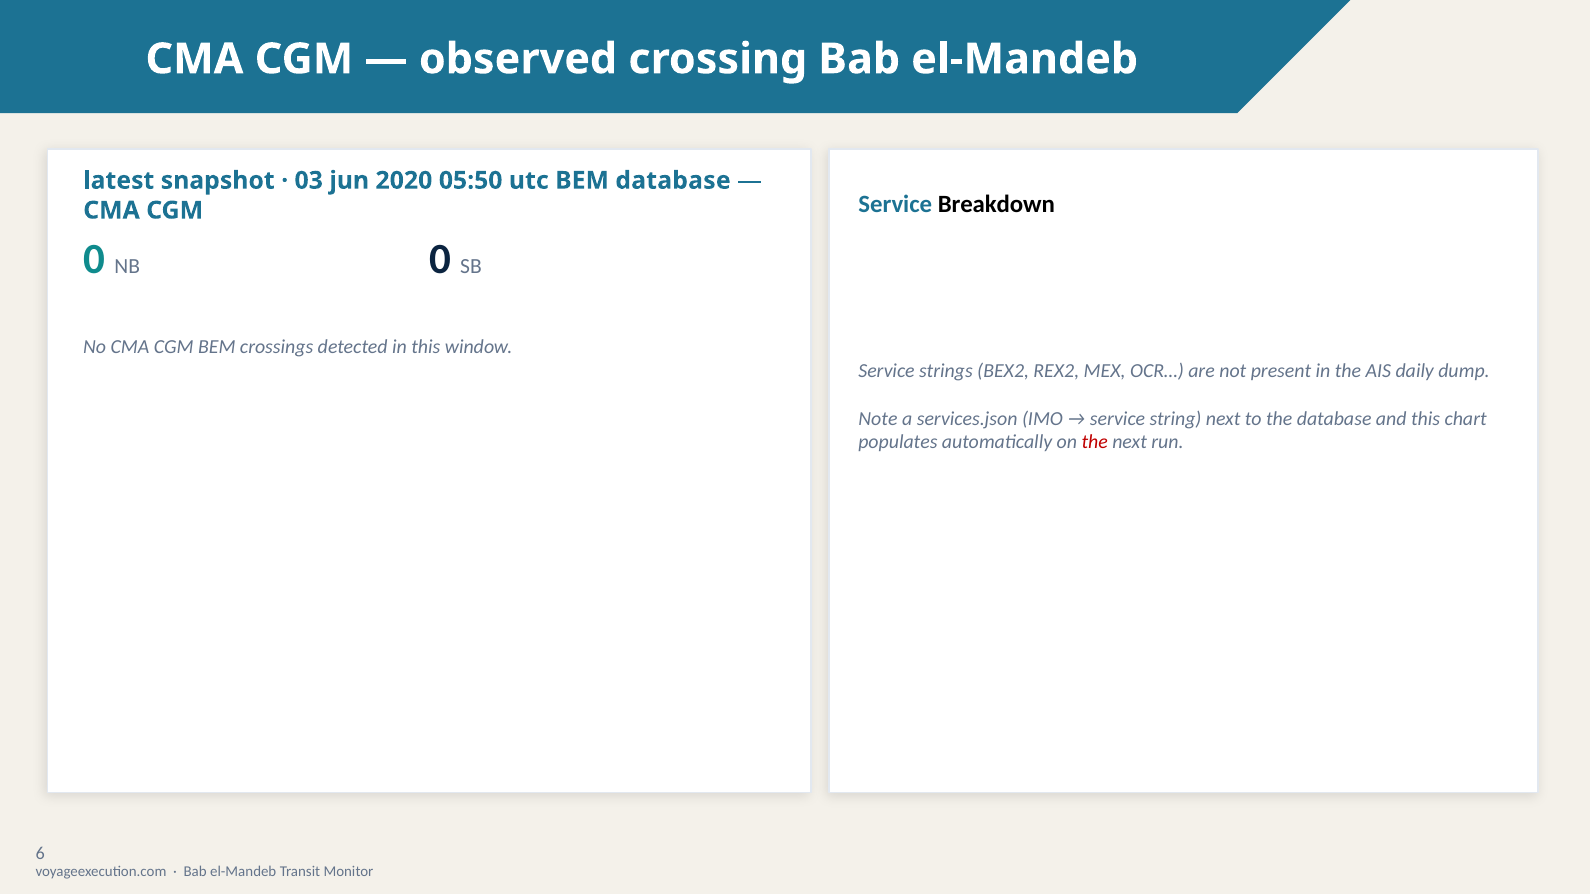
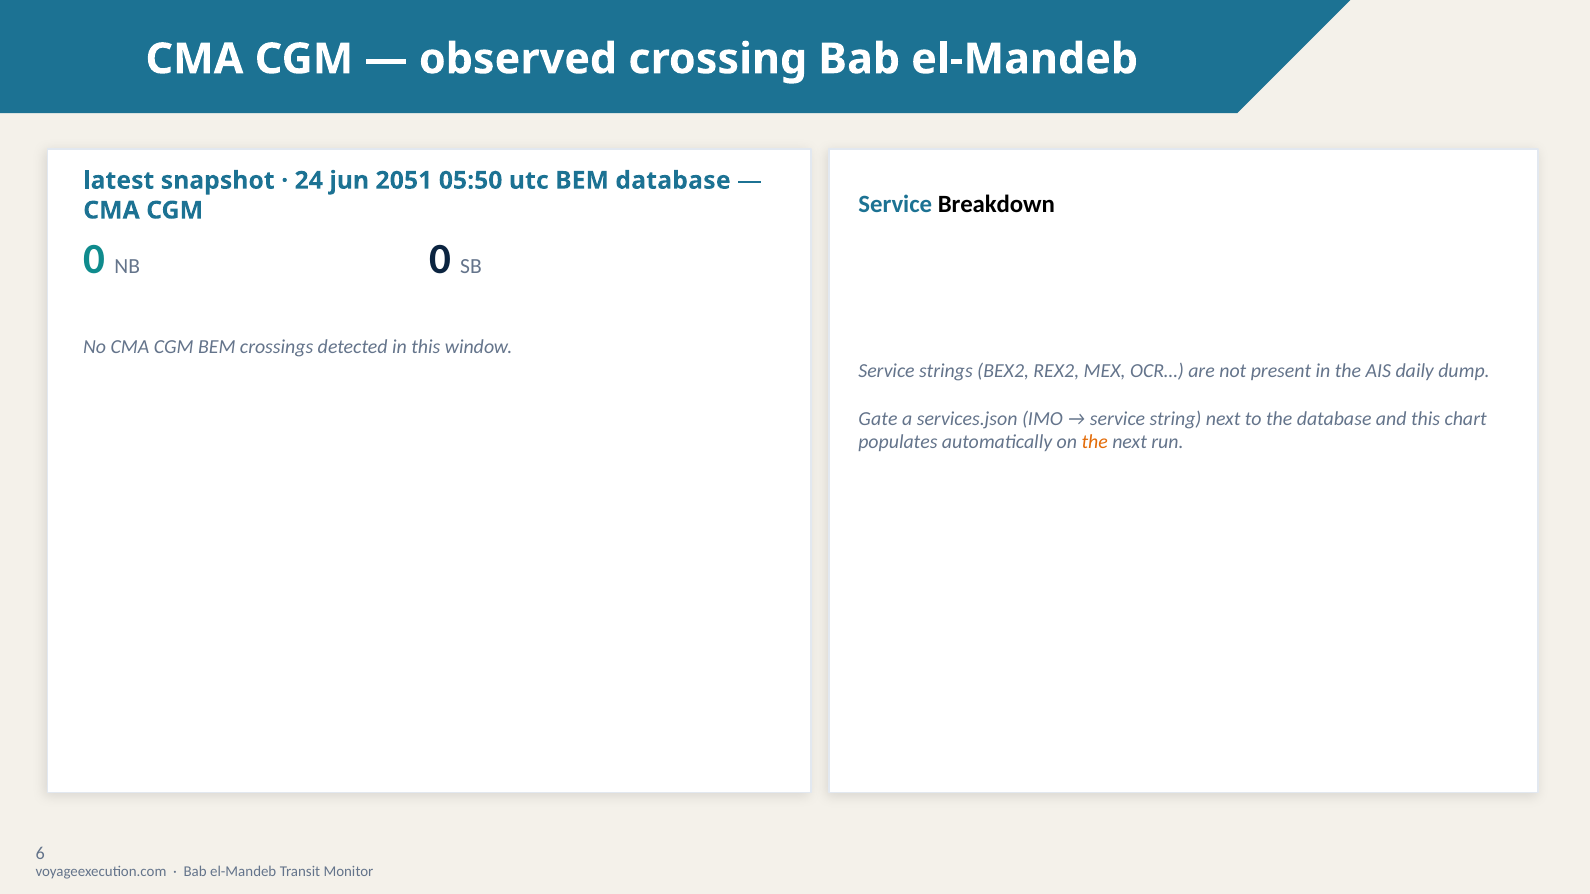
03: 03 -> 24 (309, 181)
2020: 2020 -> 2051 (404, 181)
Note: Note -> Gate (878, 419)
the colour: red -> orange (1095, 443)
